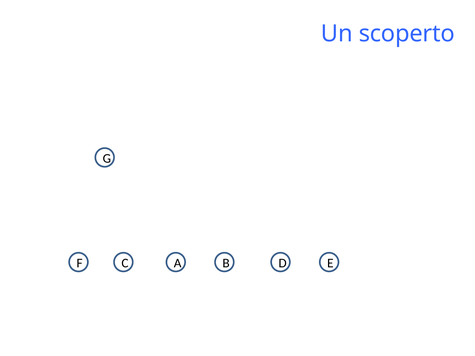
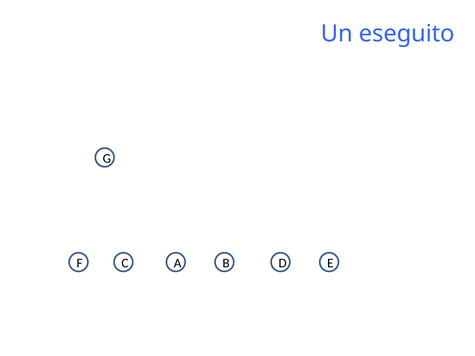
scoperto: scoperto -> eseguito (407, 34)
